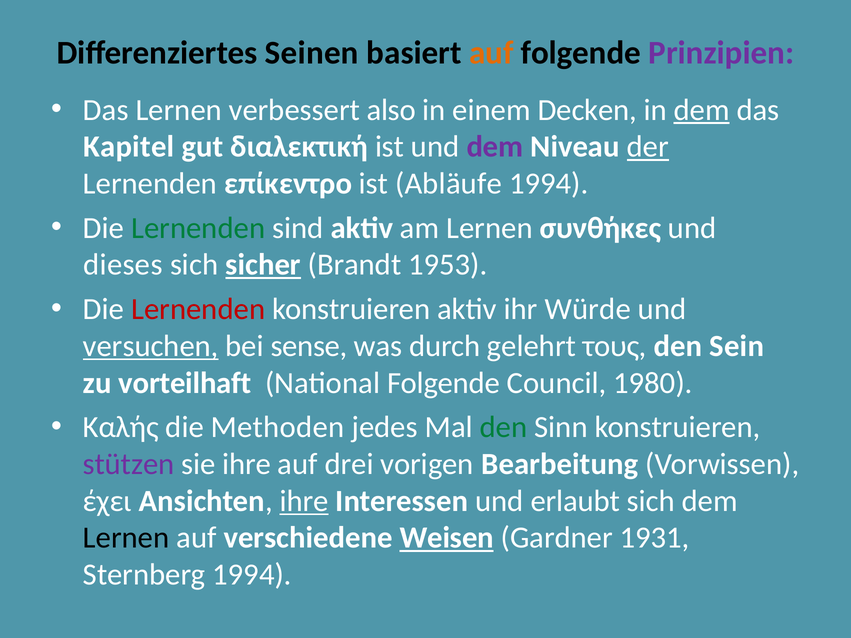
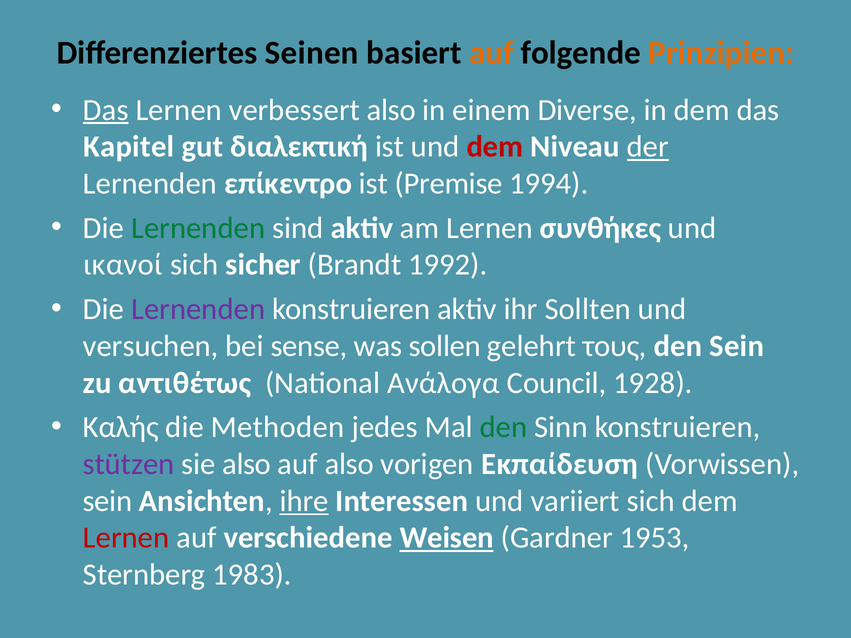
Prinzipien colour: purple -> orange (721, 53)
Das underline: none -> present (106, 110)
Decken: Decken -> Diverse (587, 110)
dem underline: present -> none (702, 110)
dem colour: purple -> red (495, 147)
Abläufe: Abläufe -> Premise (449, 184)
dieses: dieses -> ικανοί (123, 265)
sicher underline: present -> none (263, 265)
1953: 1953 -> 1992 (448, 265)
Lernenden colour: red -> purple (198, 309)
Würde: Würde -> Sollten (588, 309)
versuchen underline: present -> none (151, 346)
durch: durch -> sollen (445, 346)
vorteilhaft: vorteilhaft -> αντιθέτως (185, 383)
National Folgende: Folgende -> Ανάλογα (443, 383)
1980: 1980 -> 1928 (653, 383)
sie ihre: ihre -> also (247, 464)
auf drei: drei -> also (349, 464)
Bearbeitung: Bearbeitung -> Εκπαίδευση (560, 464)
έχει: έχει -> sein (108, 501)
erlaubt: erlaubt -> variiert (575, 501)
Lernen colour: black -> red (126, 538)
1931: 1931 -> 1953 (655, 538)
Sternberg 1994: 1994 -> 1983 (252, 575)
